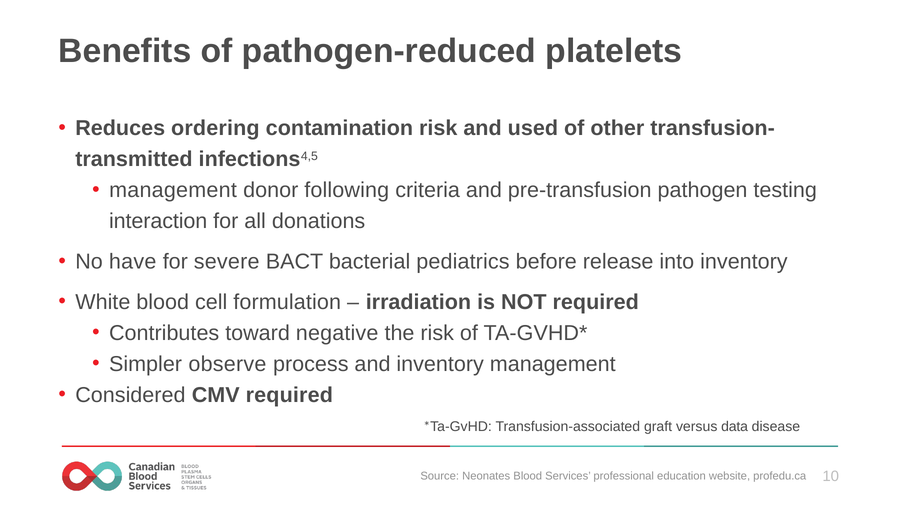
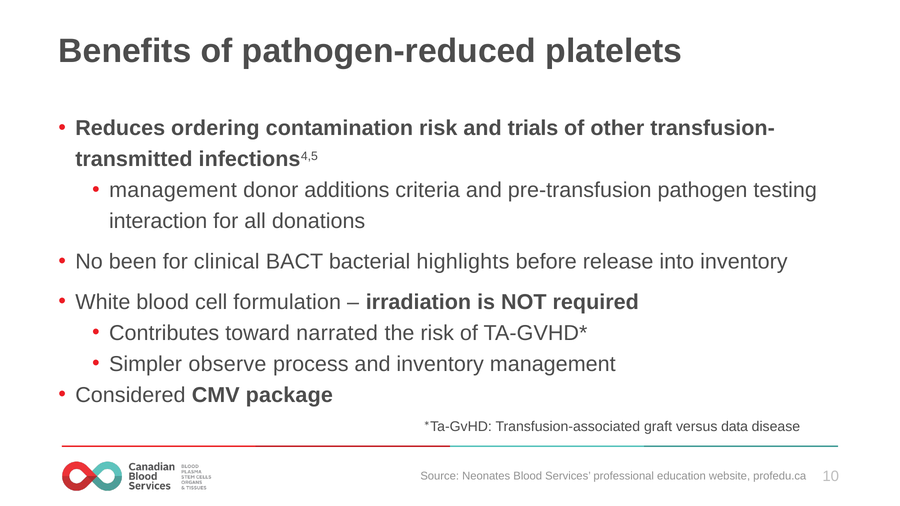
used: used -> trials (533, 128)
following: following -> additions (347, 190)
have: have -> been (133, 262)
severe: severe -> clinical (227, 262)
pediatrics: pediatrics -> highlights (463, 262)
negative: negative -> narrated (337, 333)
CMV required: required -> package (289, 395)
